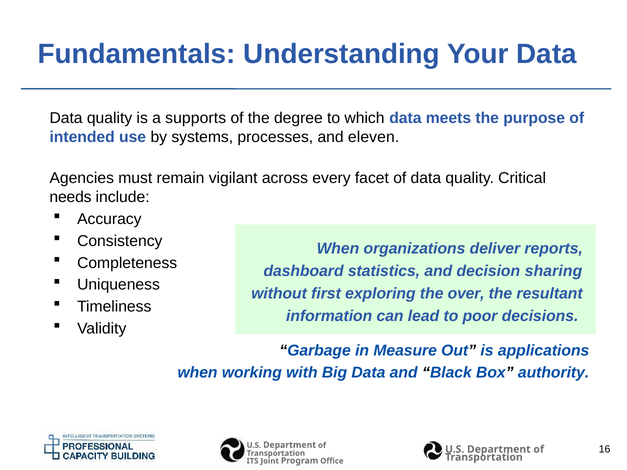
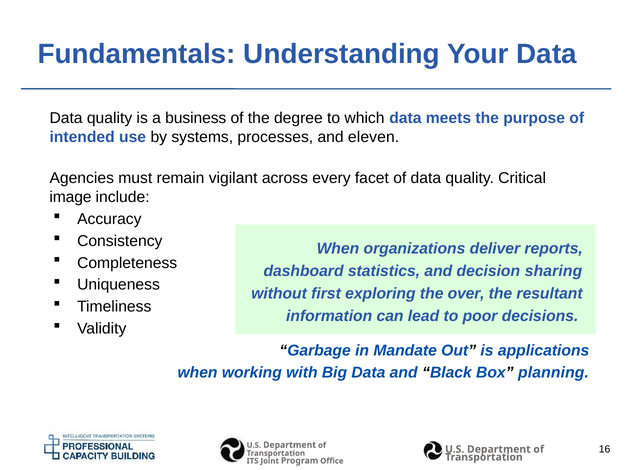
supports: supports -> business (196, 118)
needs: needs -> image (71, 197)
Measure: Measure -> Mandate (405, 351)
authority: authority -> planning (554, 373)
